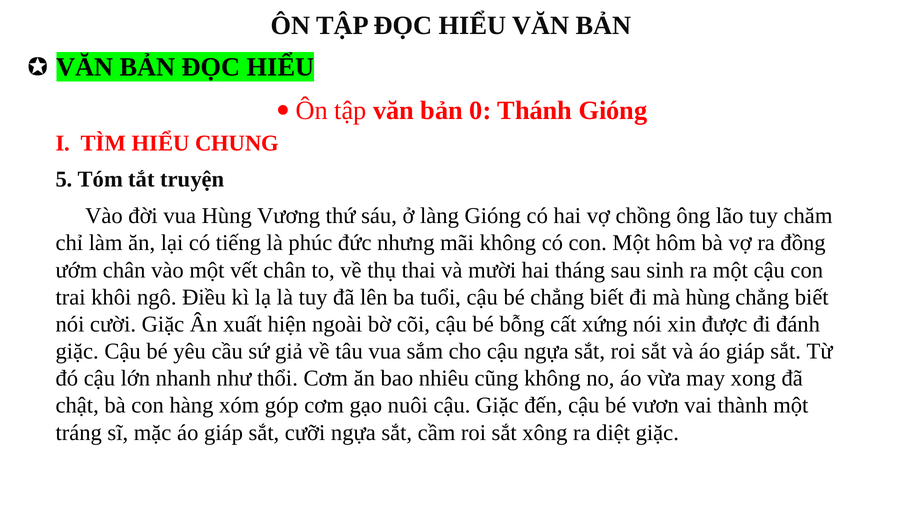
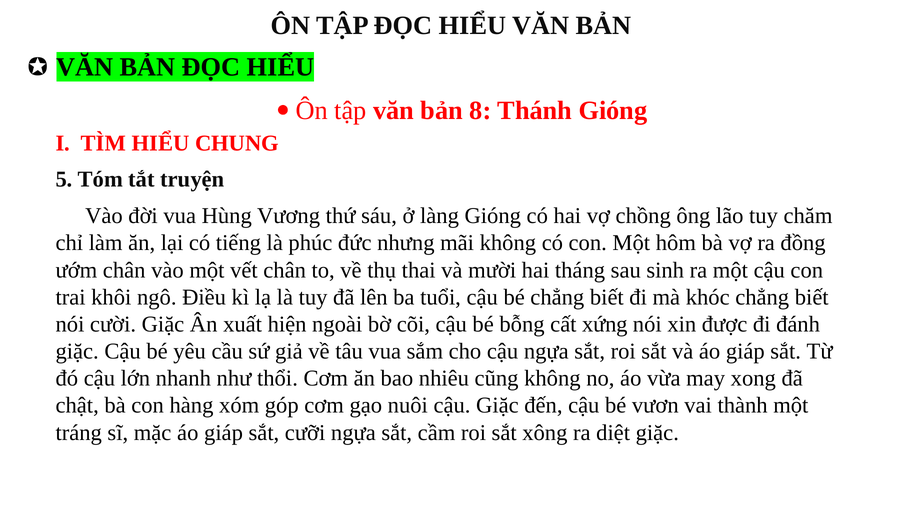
0: 0 -> 8 (480, 110)
mà hùng: hùng -> khóc (708, 297)
